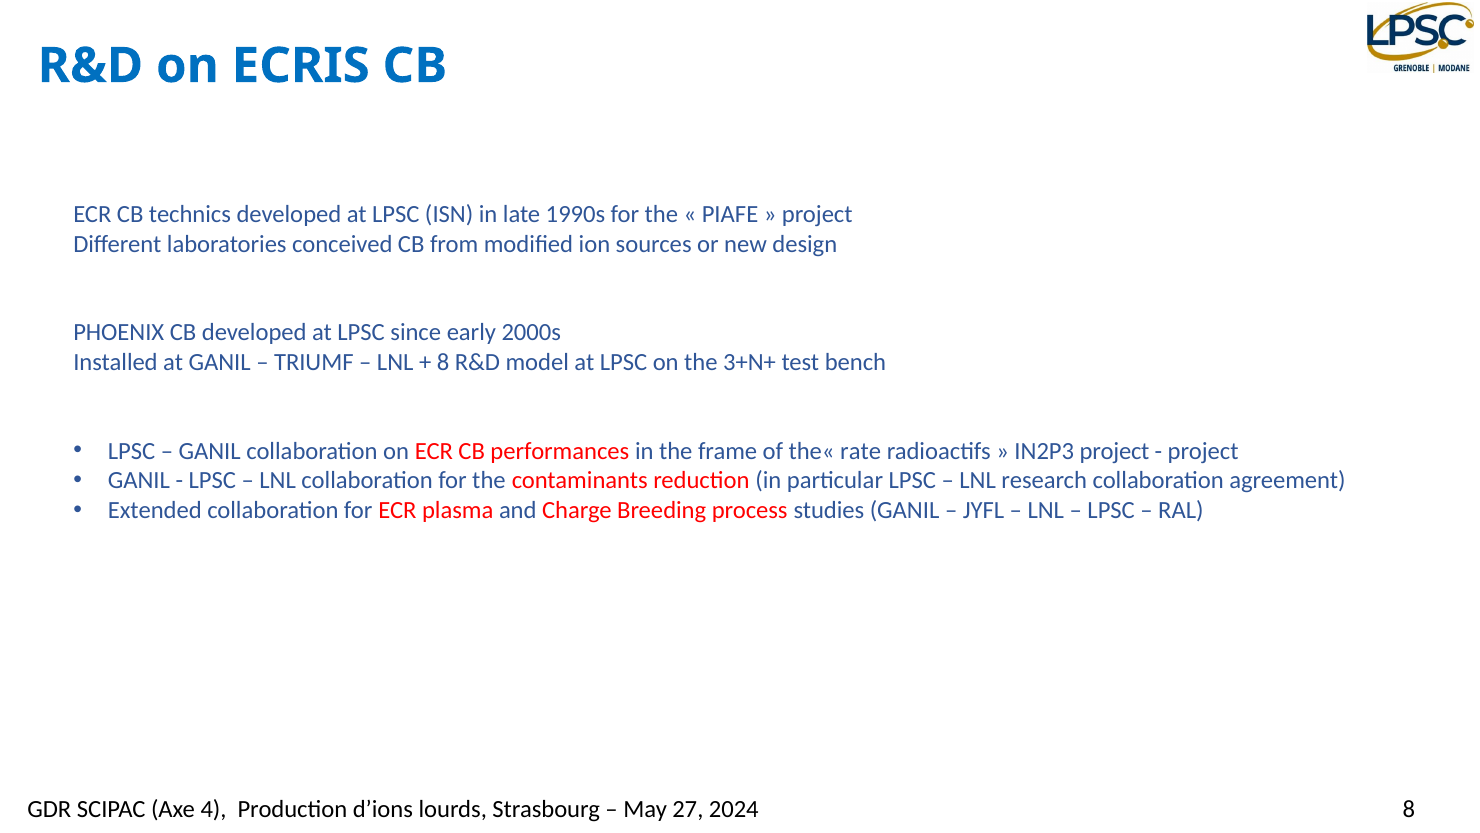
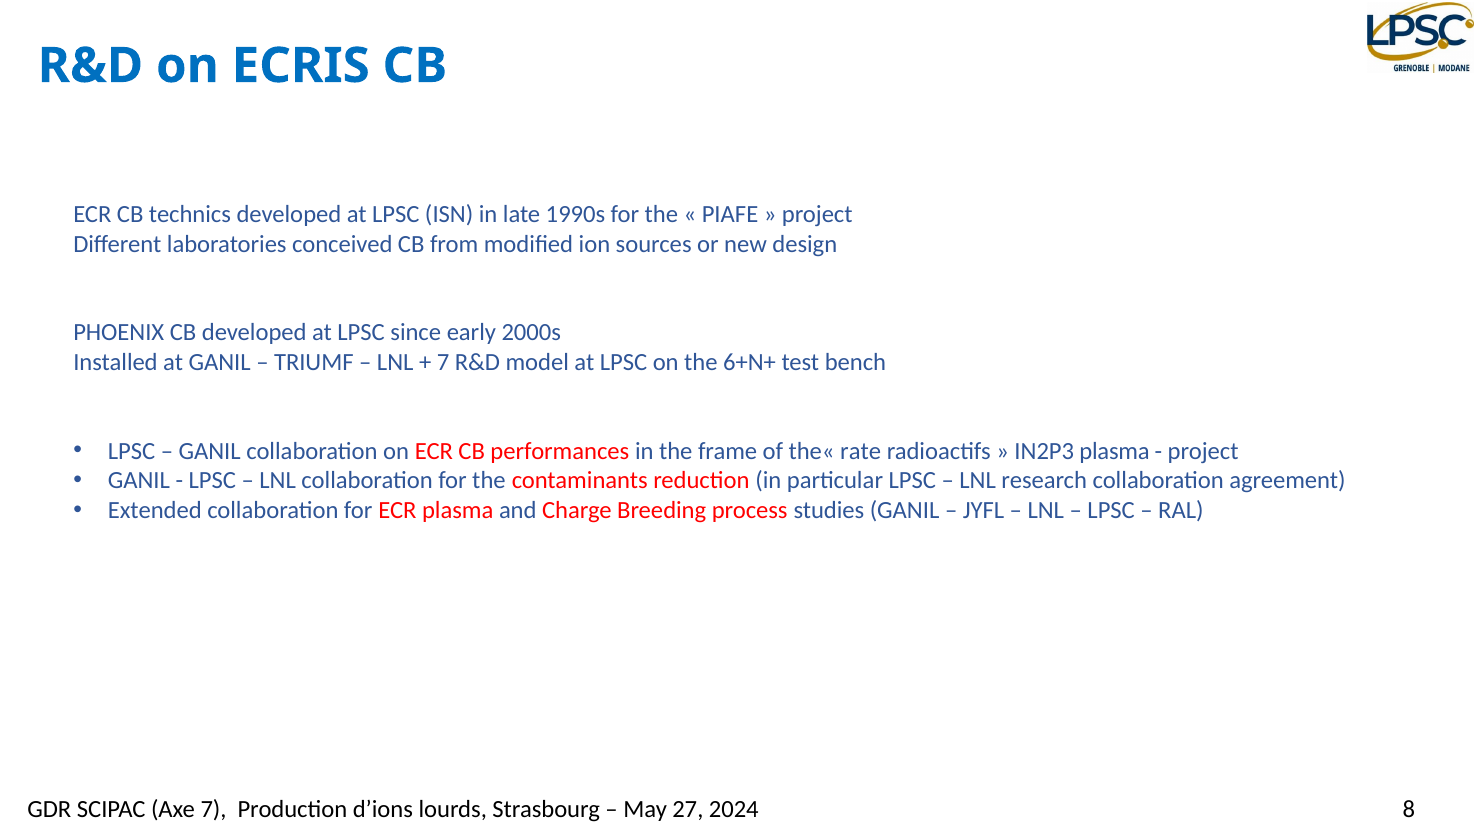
8: 8 -> 7 (443, 362)
3+N+: 3+N+ -> 6+N+ (750, 362)
IN2P3 project: project -> plasma (1115, 451)
4: 4 -> 7 (214, 809)
